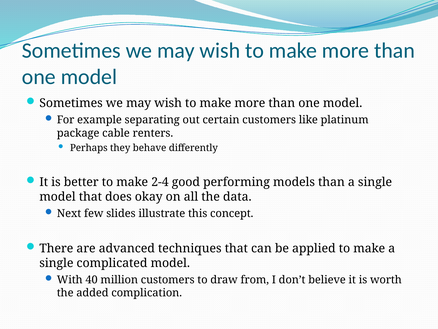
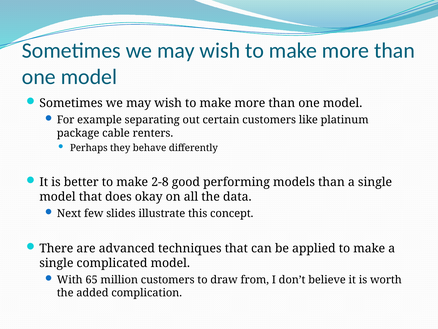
2-4: 2-4 -> 2-8 (160, 182)
40: 40 -> 65 (92, 279)
